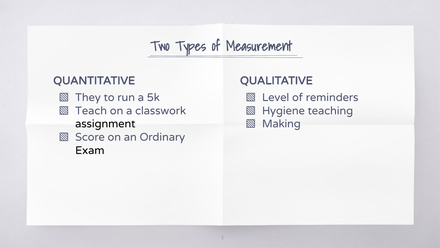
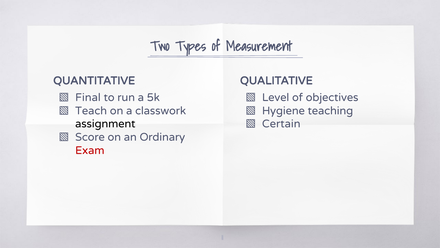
They: They -> Final (88, 97)
reminders: reminders -> objectives (332, 97)
Making: Making -> Certain (281, 124)
Exam colour: black -> red (90, 150)
